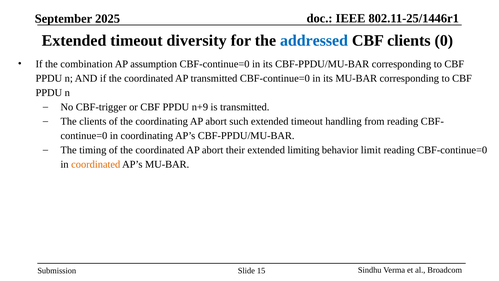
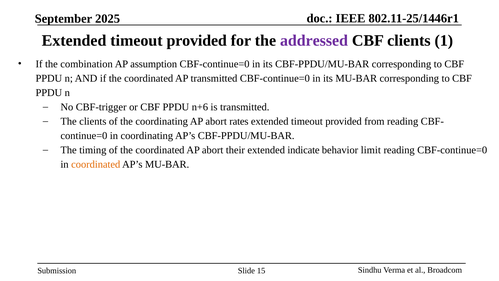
diversity: diversity -> provided (197, 40)
addressed colour: blue -> purple (314, 40)
0: 0 -> 1 (444, 40)
n+9: n+9 -> n+6 (200, 107)
such: such -> rates (239, 121)
handling: handling -> provided (344, 121)
limiting: limiting -> indicate (304, 150)
